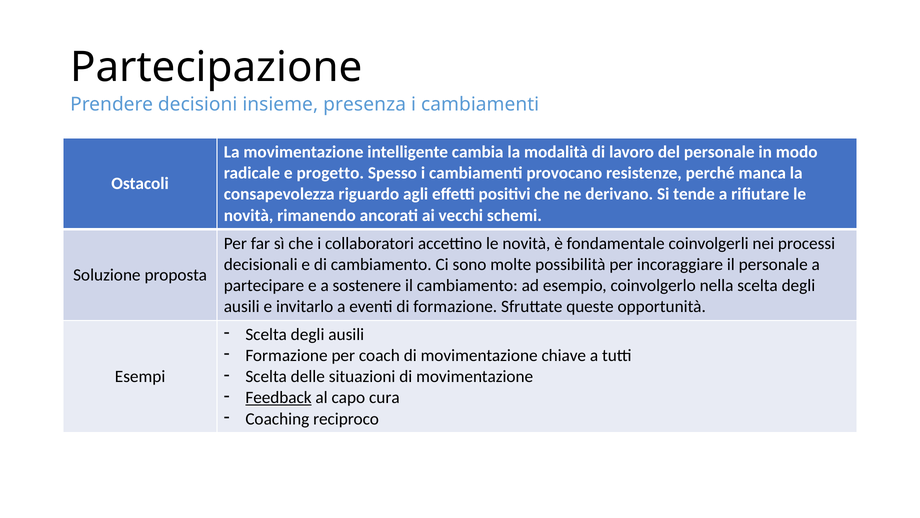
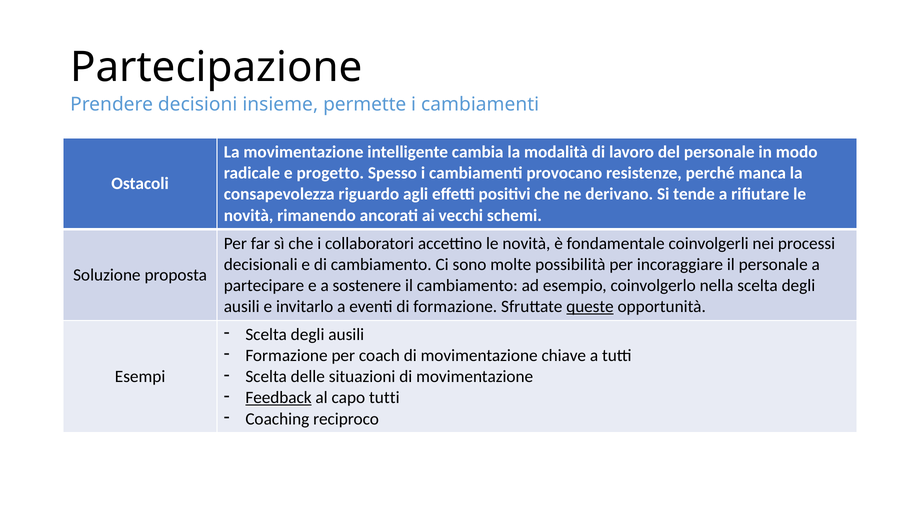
presenza: presenza -> permette (365, 104)
queste underline: none -> present (590, 306)
capo cura: cura -> tutti (384, 397)
